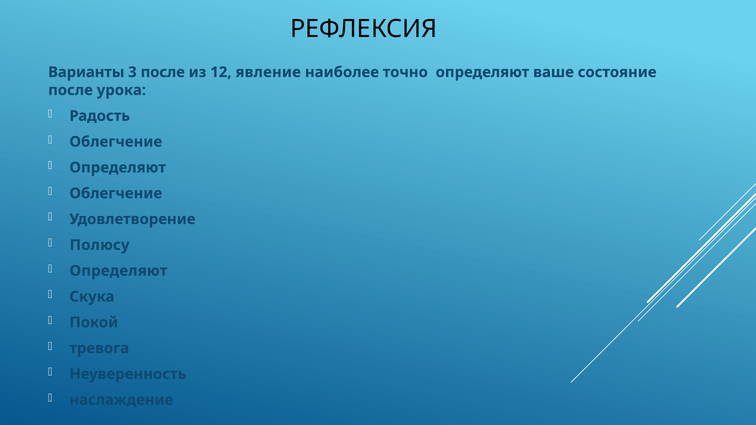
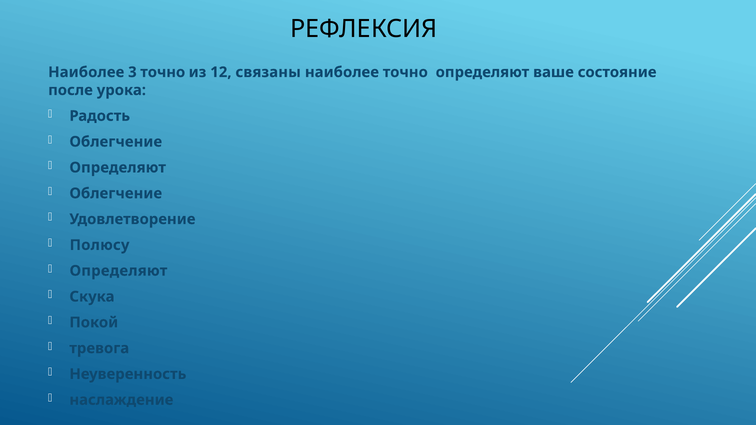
Варианты: Варианты -> Наиболее (86, 72)
3 после: после -> точно (163, 72)
явление: явление -> связаны (268, 72)
